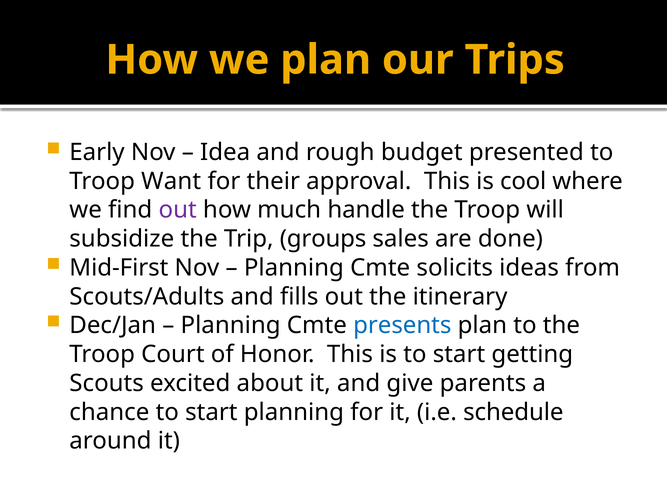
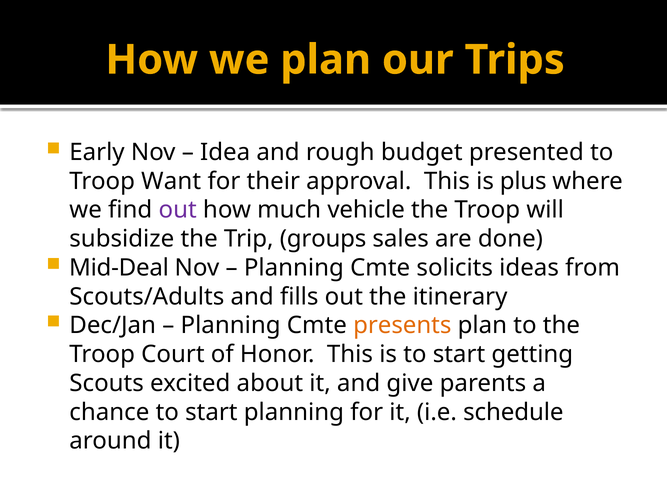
cool: cool -> plus (523, 181)
handle: handle -> vehicle (366, 210)
Mid-First: Mid-First -> Mid-Deal (119, 268)
presents colour: blue -> orange (402, 326)
